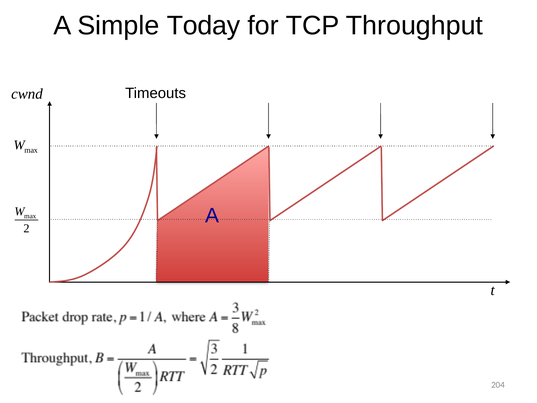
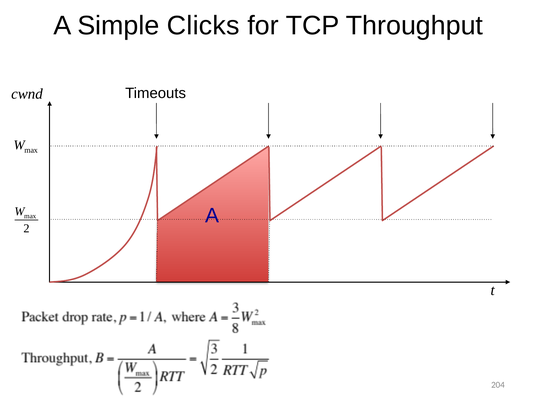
Today: Today -> Clicks (203, 26)
